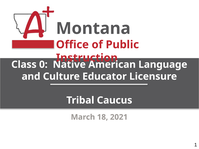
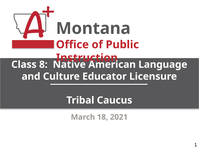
0: 0 -> 8 (43, 65)
